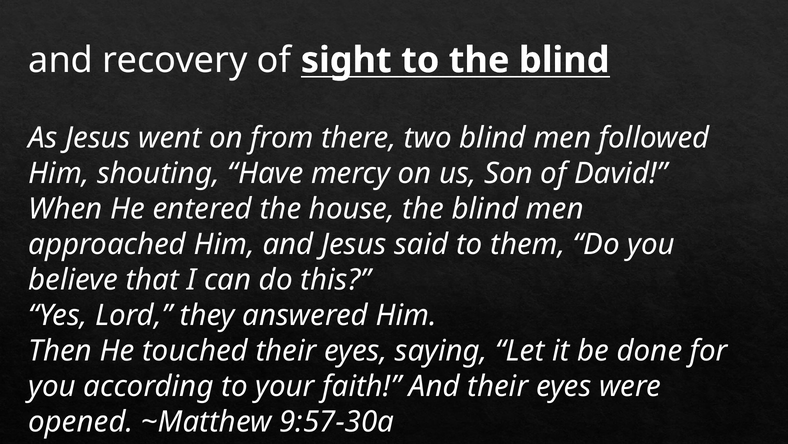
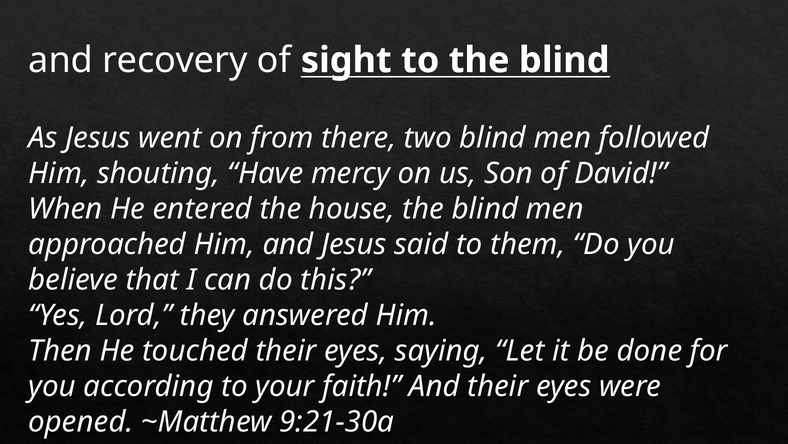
9:57-30a: 9:57-30a -> 9:21-30a (337, 421)
